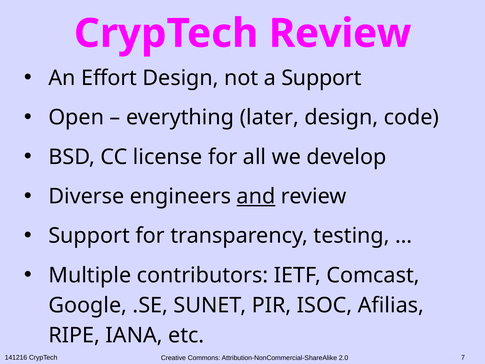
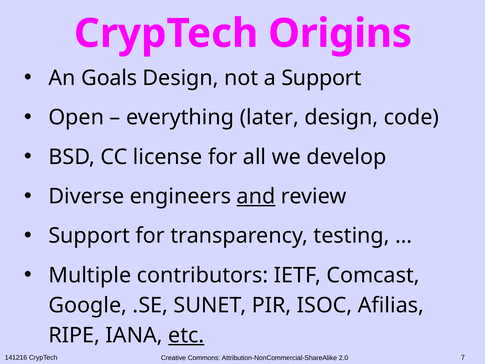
CrypTech Review: Review -> Origins (340, 33)
Effort: Effort -> Goals (109, 78)
etc underline: none -> present (186, 335)
